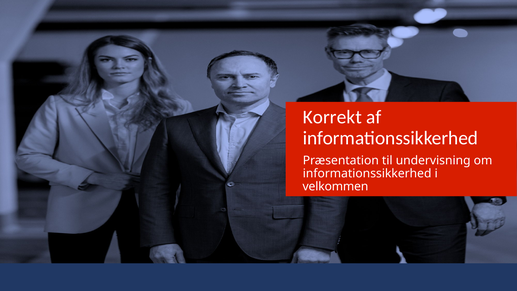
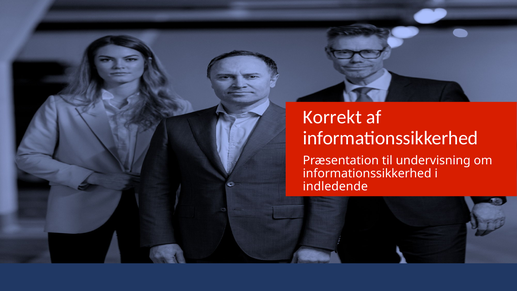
velkommen: velkommen -> indledende (335, 186)
